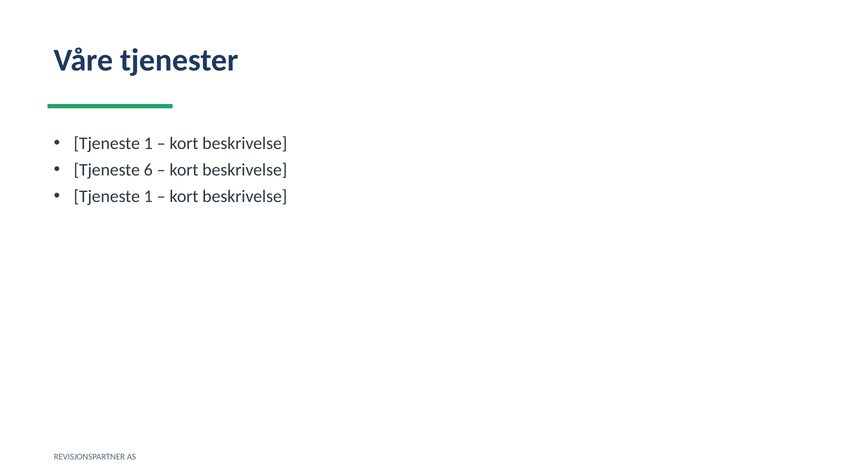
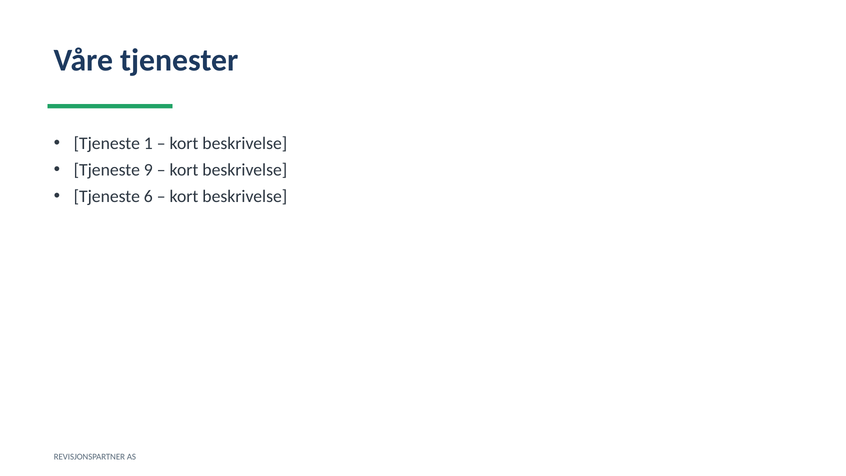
6: 6 -> 9 (148, 170)
1: 1 -> 6 (148, 196)
